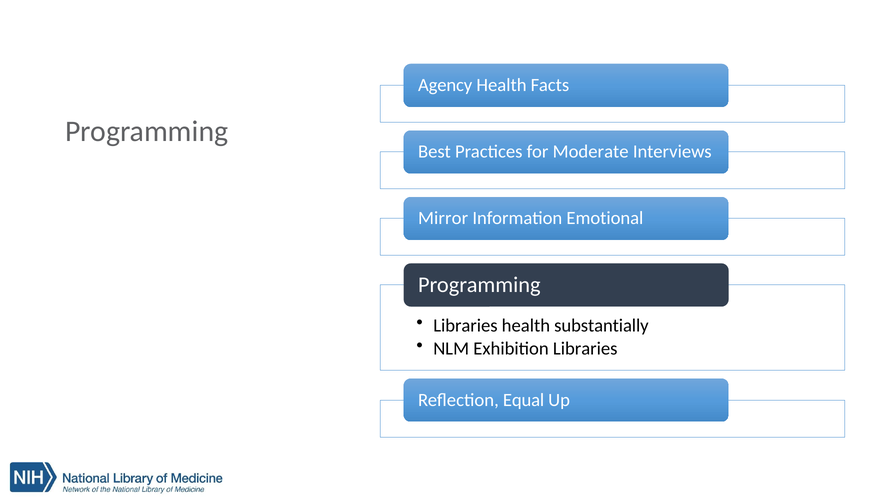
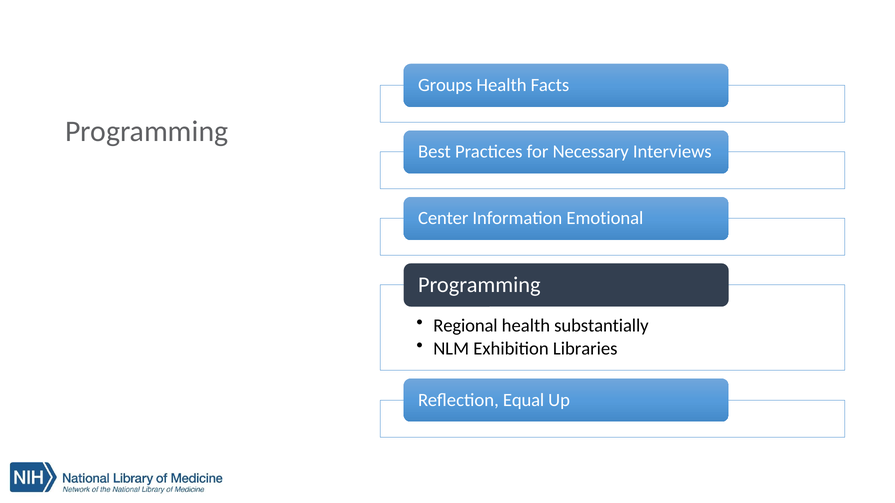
Agency: Agency -> Groups (445, 85)
Moderate: Moderate -> Necessary (591, 152)
Mirror: Mirror -> Center (443, 219)
Libraries: Libraries -> Regional (465, 326)
